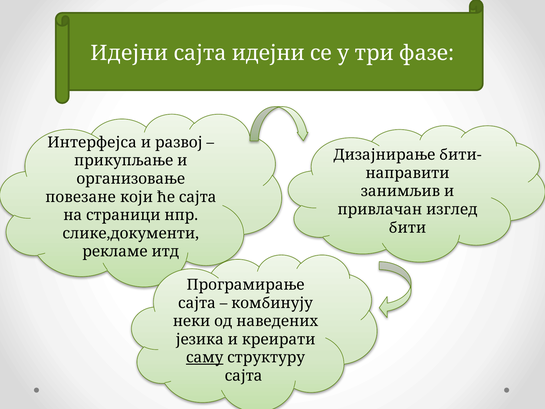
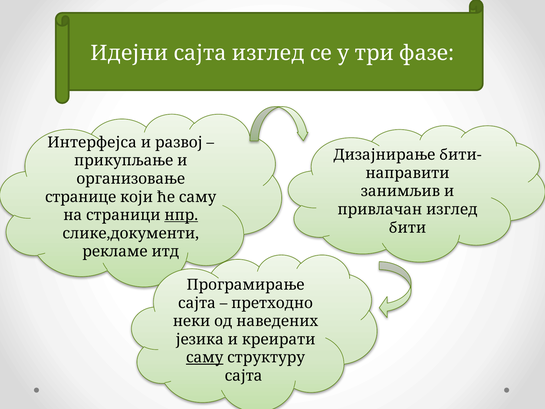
идејни: идејни -> изглед (268, 53)
повезане: повезане -> странице (81, 197)
ће сајта: сајта -> саму (198, 197)
нпр underline: none -> present (181, 215)
комбинују: комбинују -> претходно (272, 303)
